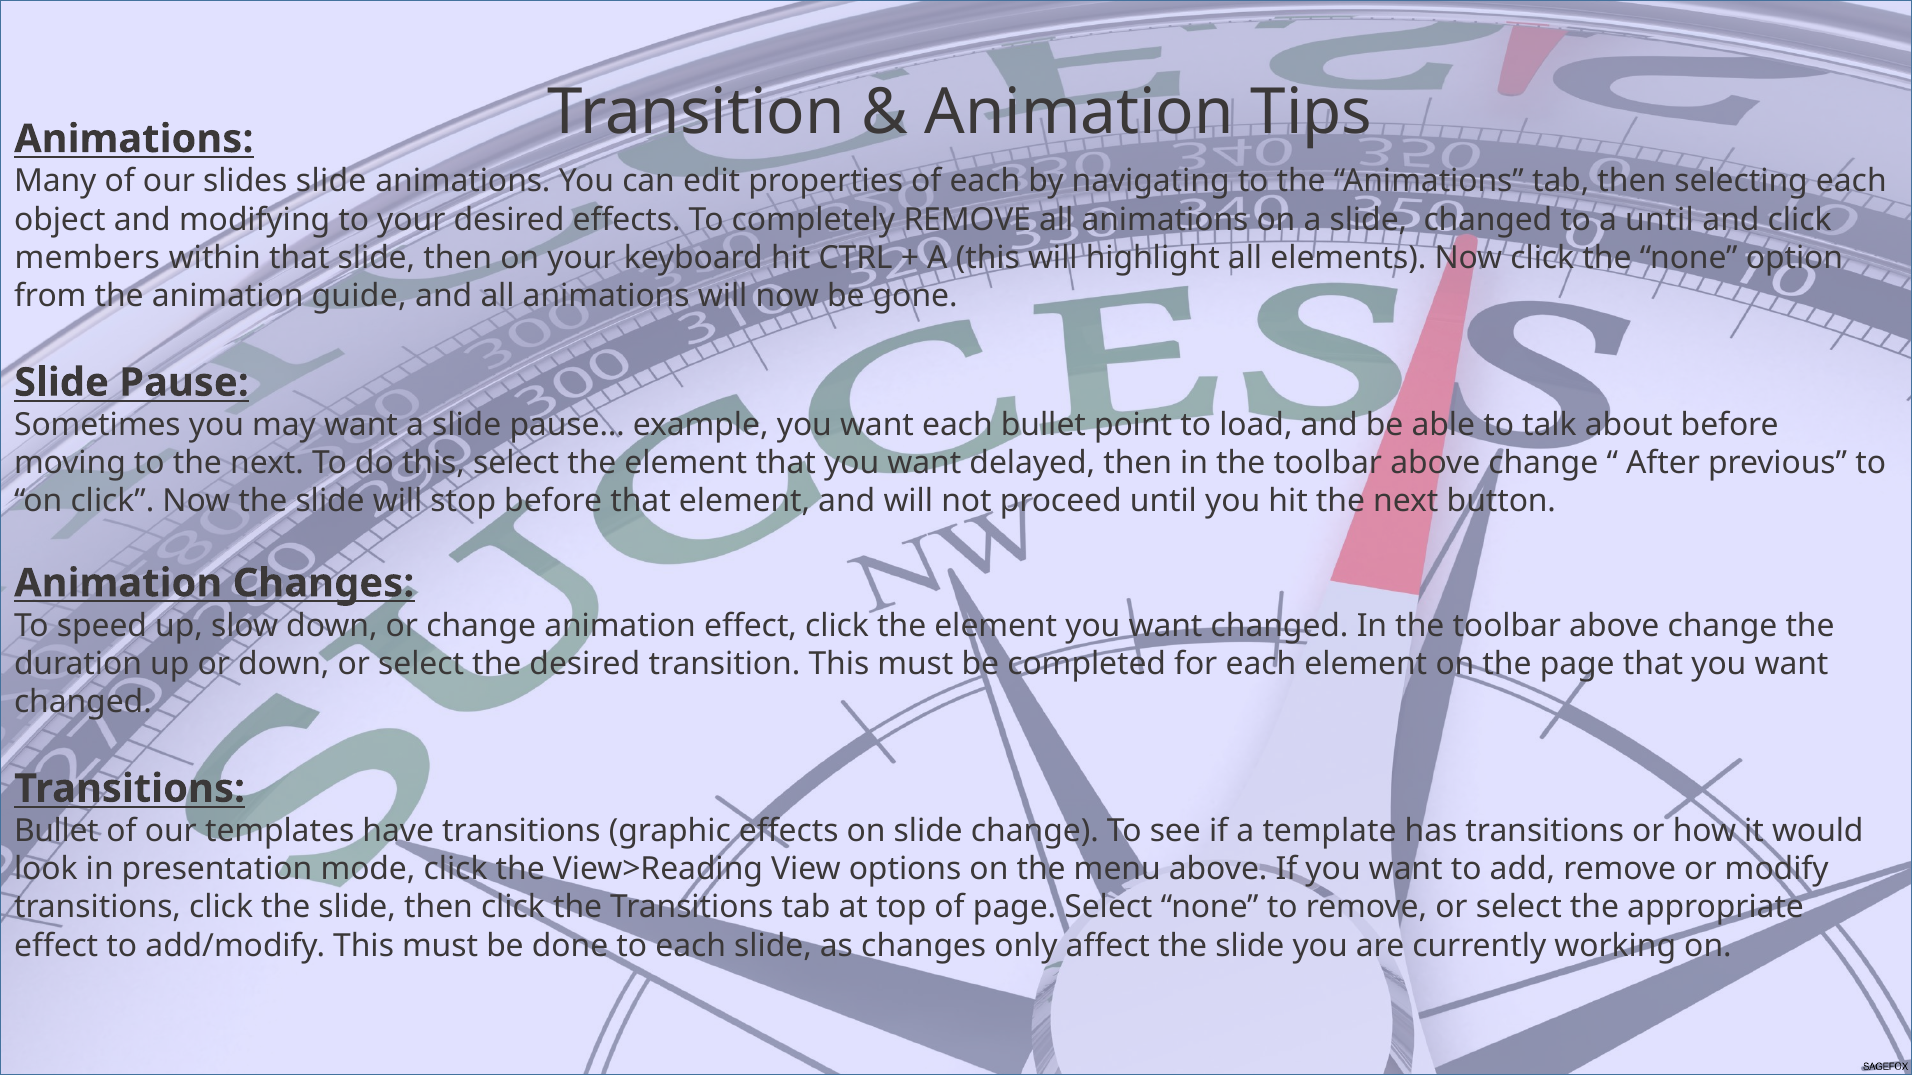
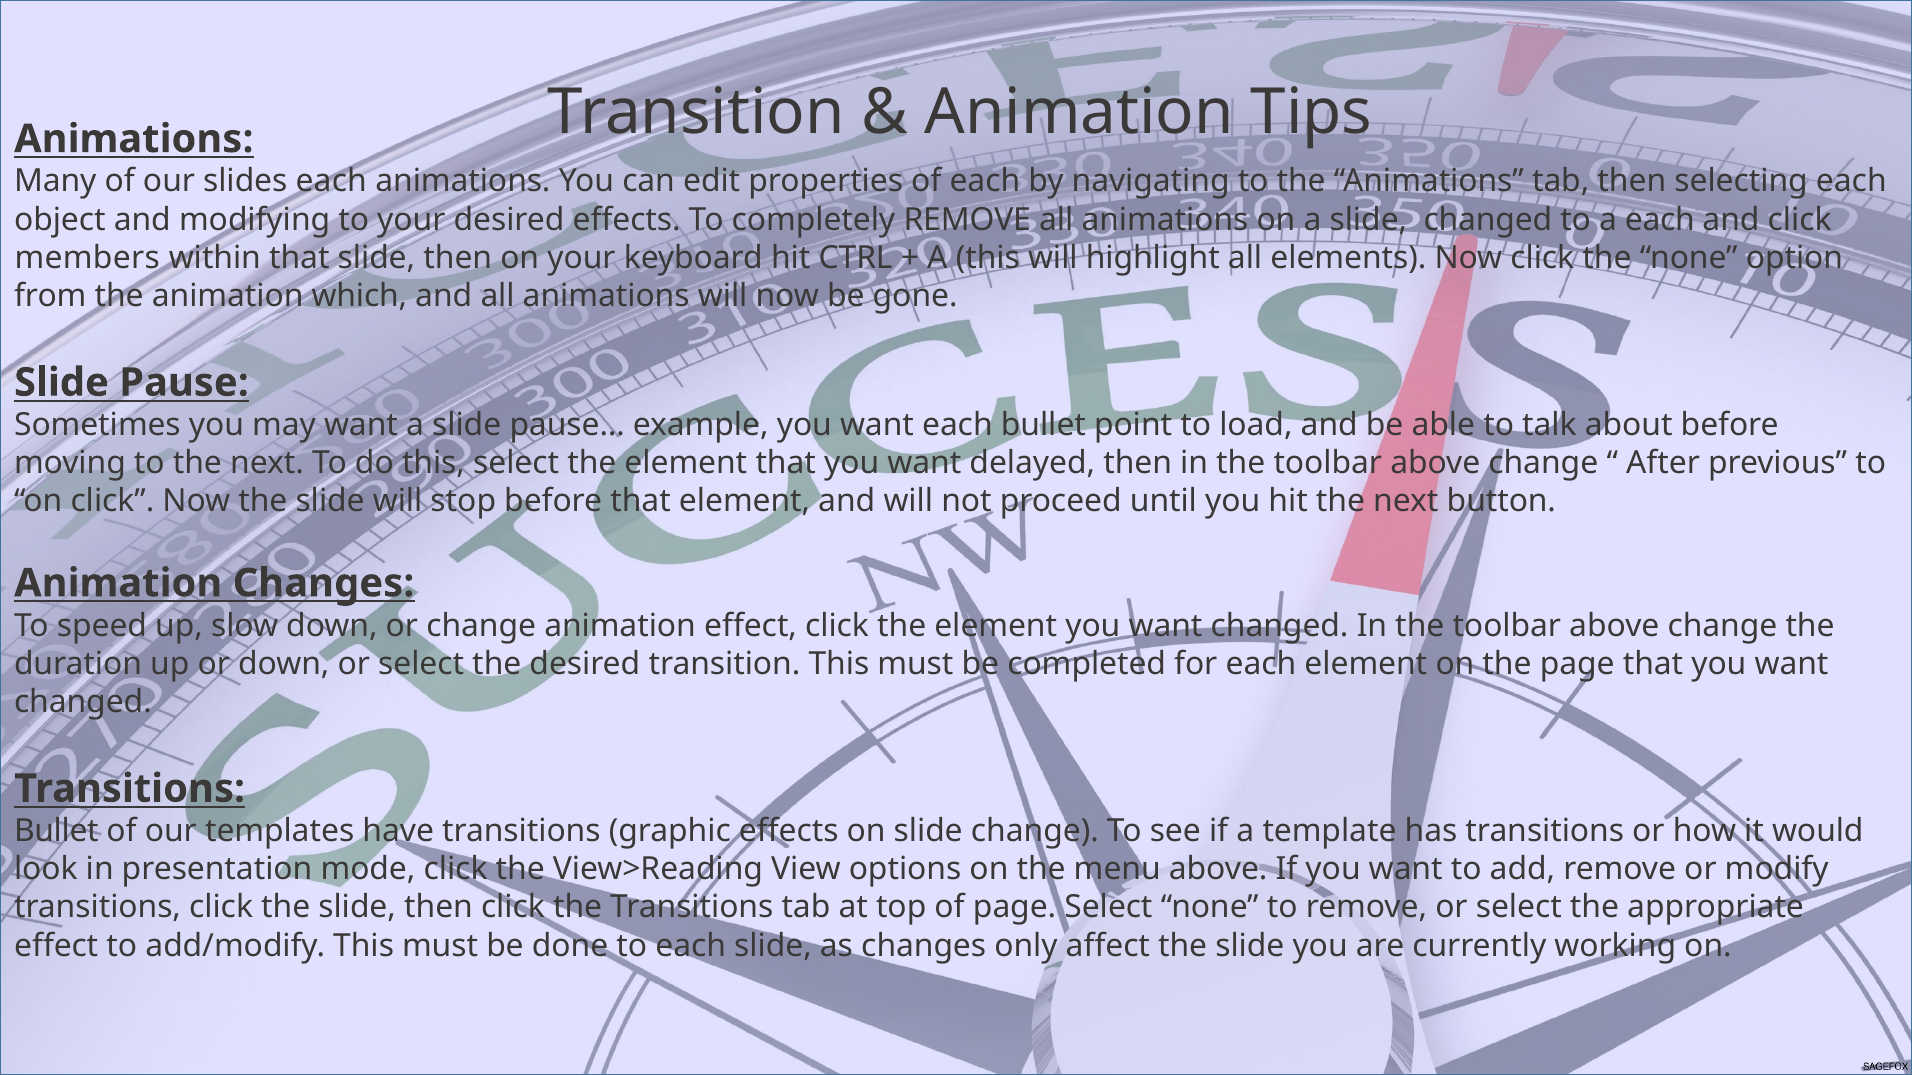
slides slide: slide -> each (331, 181)
a until: until -> each (1660, 220)
guide: guide -> which (359, 296)
